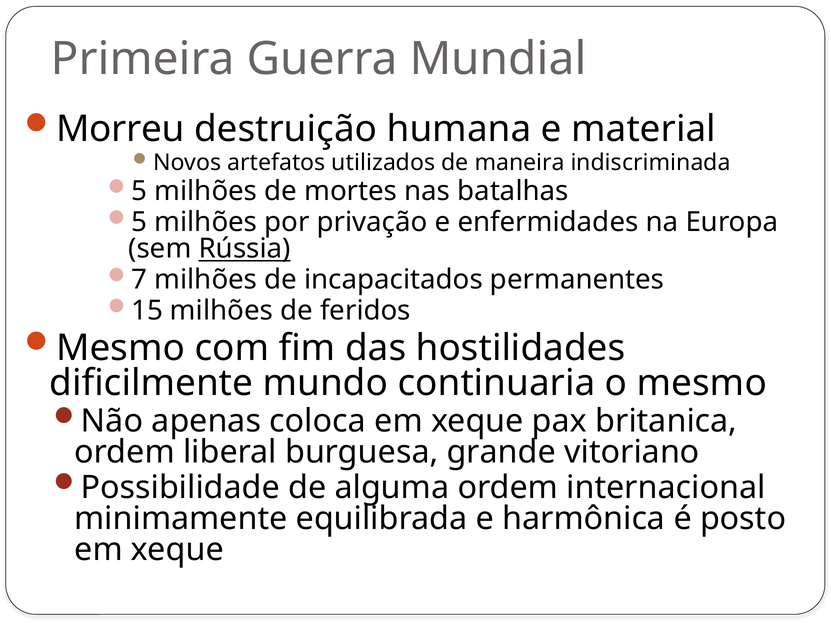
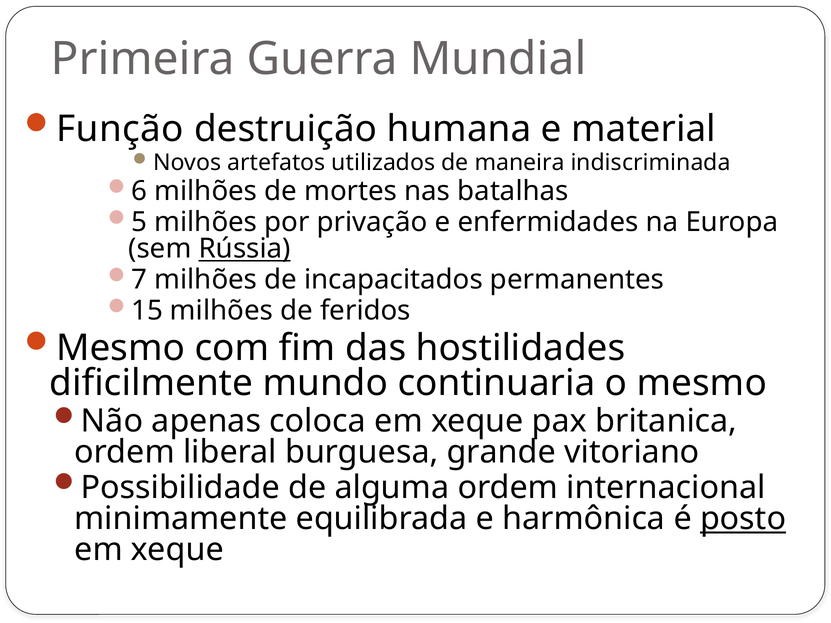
Morreu: Morreu -> Função (120, 129)
5: 5 -> 6 (139, 191)
posto underline: none -> present (743, 519)
